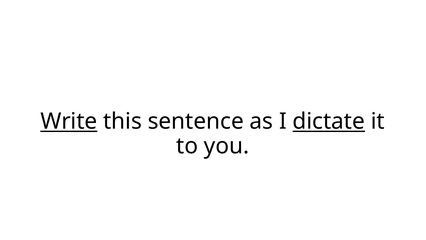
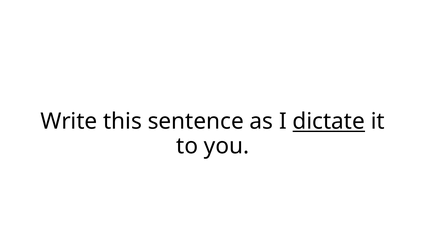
Write underline: present -> none (69, 121)
